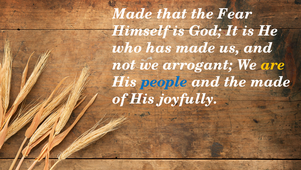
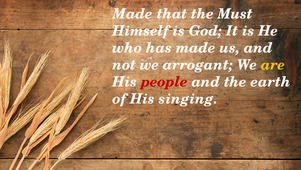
Fear: Fear -> Must (235, 14)
people colour: blue -> red (164, 82)
the made: made -> earth (271, 82)
joyfully: joyfully -> singing (188, 99)
